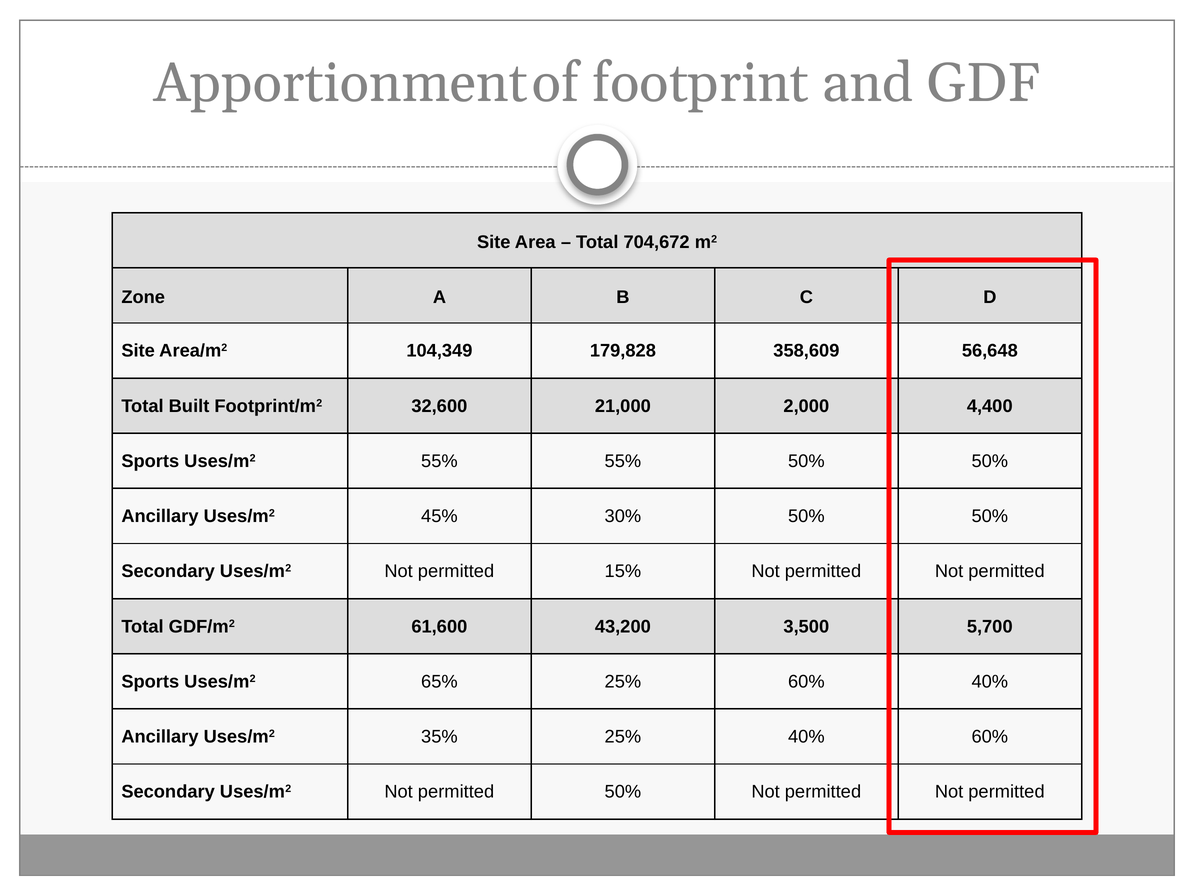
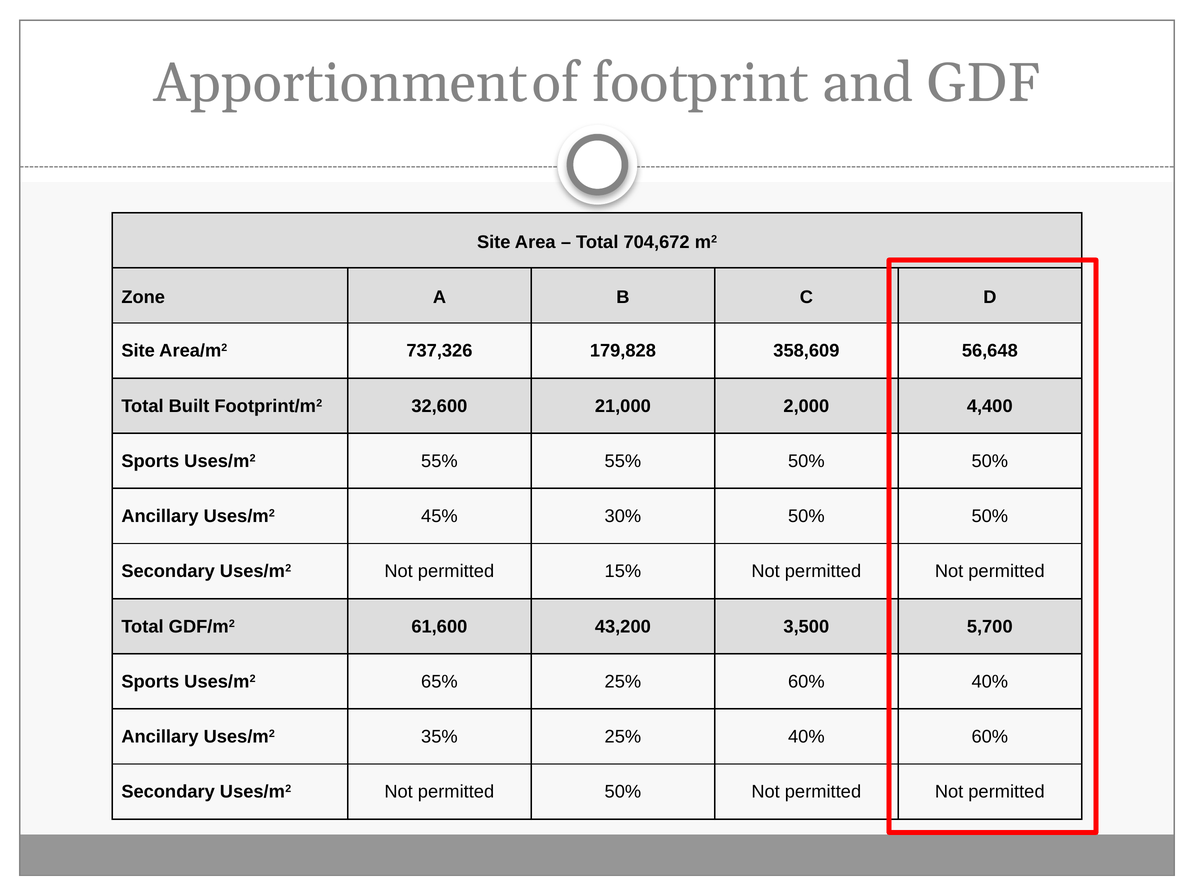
104,349: 104,349 -> 737,326 (439, 351)
